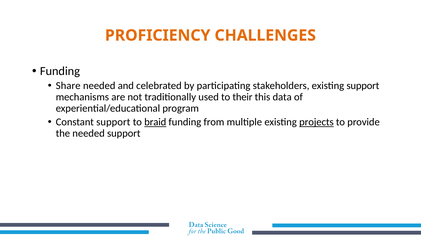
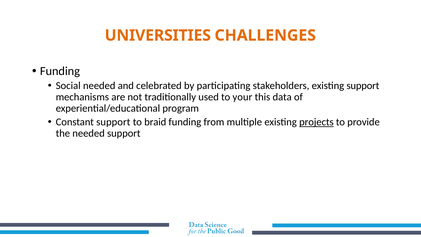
PROFICIENCY: PROFICIENCY -> UNIVERSITIES (158, 35)
Share: Share -> Social (68, 86)
their: their -> your (242, 97)
braid underline: present -> none (155, 122)
